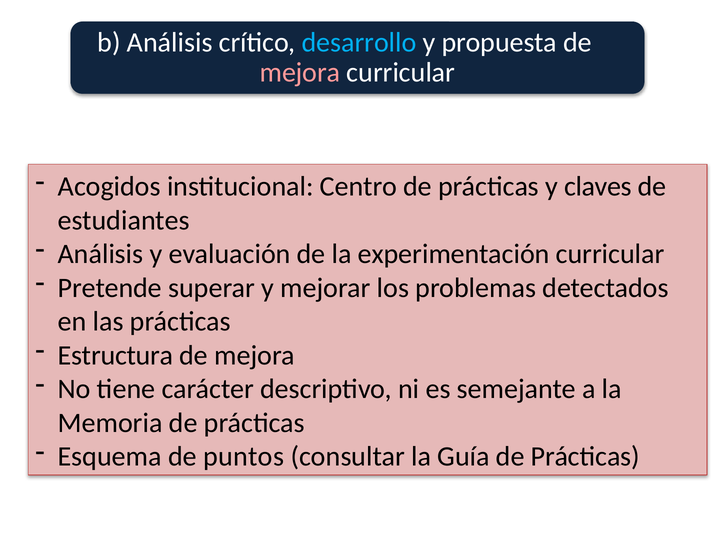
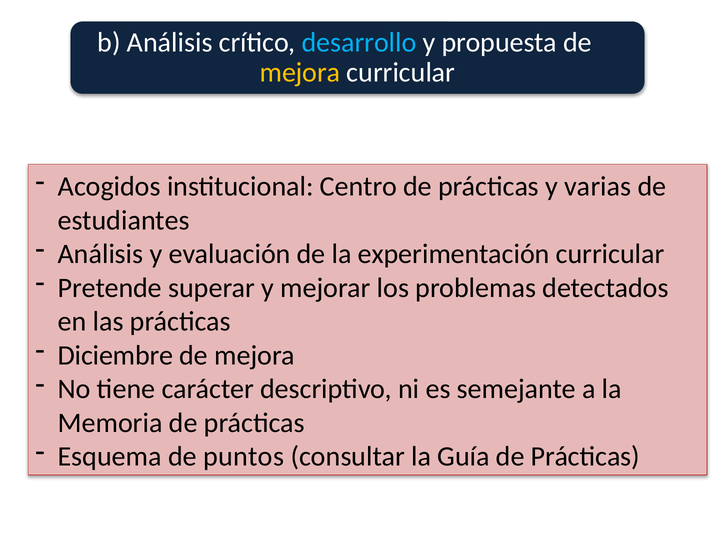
mejora colour: pink -> yellow (300, 73)
claves: claves -> varias (598, 186)
Estructura: Estructura -> Diciembre (115, 355)
